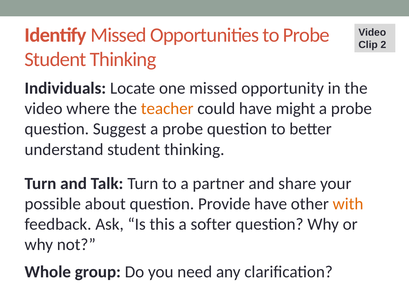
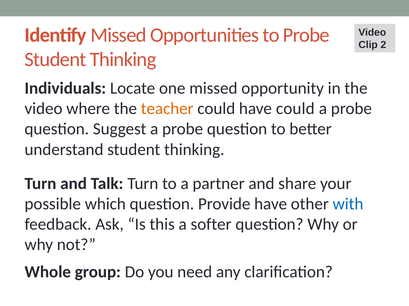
have might: might -> could (295, 109)
about: about -> which (105, 204)
with colour: orange -> blue (348, 204)
